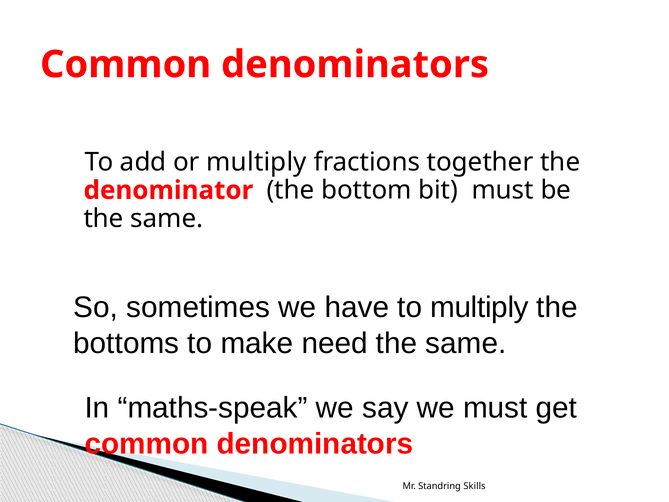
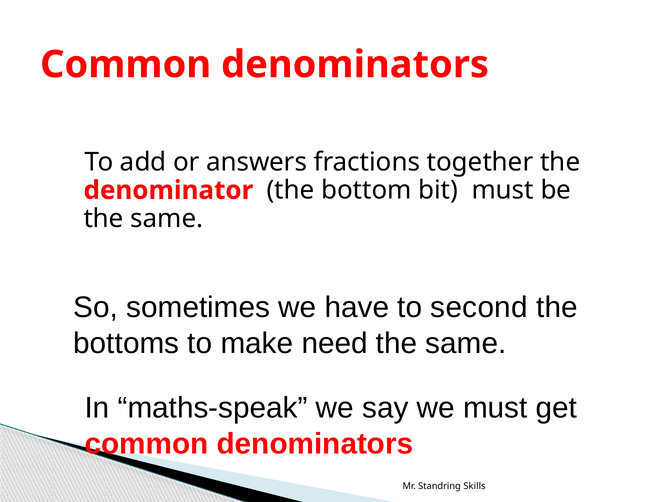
or multiply: multiply -> answers (257, 162)
to multiply: multiply -> second (479, 308)
